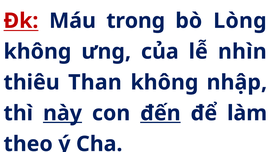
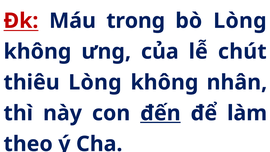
nhìn: nhìn -> chút (242, 52)
thiêu Than: Than -> Lòng (95, 82)
nhập: nhập -> nhân (237, 82)
này underline: present -> none (63, 113)
